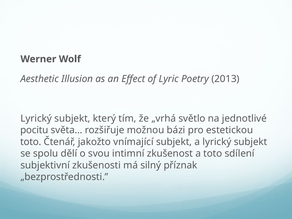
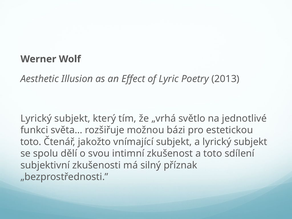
pocitu: pocitu -> funkci (34, 130)
